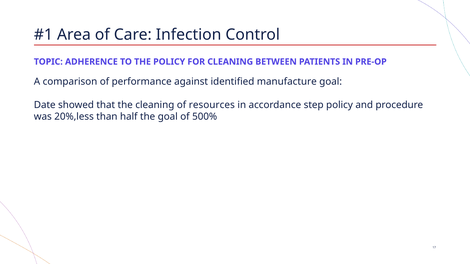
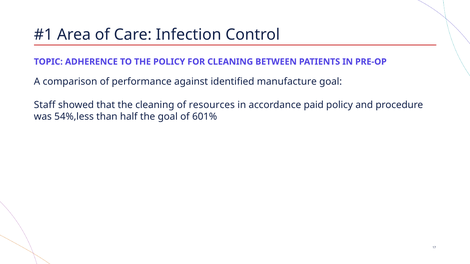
Date: Date -> Staff (45, 105)
step: step -> paid (314, 105)
20%,less: 20%,less -> 54%,less (74, 117)
500%: 500% -> 601% (205, 117)
